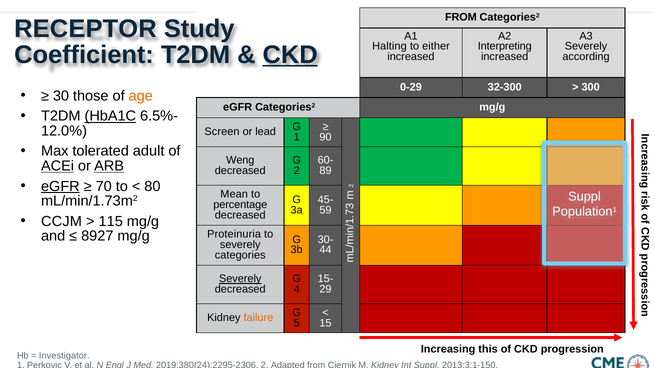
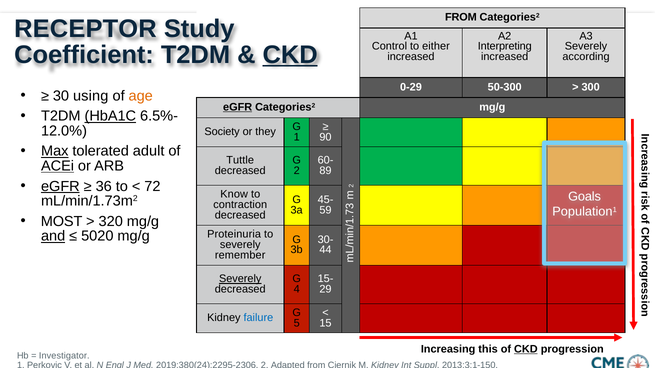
Halting: Halting -> Control (389, 46)
32-300: 32-300 -> 50-300 (505, 87)
those: those -> using (91, 96)
eGFR underline: none -> present (238, 107)
Screen: Screen -> Society (222, 132)
lead: lead -> they (266, 132)
Max underline: none -> present (55, 151)
Weng: Weng -> Tuttle (240, 160)
ARB underline: present -> none (109, 166)
70: 70 -> 36 (104, 186)
80: 80 -> 72 (152, 186)
Mean: Mean -> Know (234, 195)
Suppl: Suppl -> Goals (585, 197)
percentage: percentage -> contraction (240, 205)
CCJM: CCJM -> MOST (62, 222)
115: 115 -> 320 (111, 222)
and underline: none -> present (53, 236)
8927: 8927 -> 5020 (97, 236)
categories: categories -> remember (240, 255)
failure colour: orange -> blue (258, 318)
CKD underline: none -> present (526, 349)
